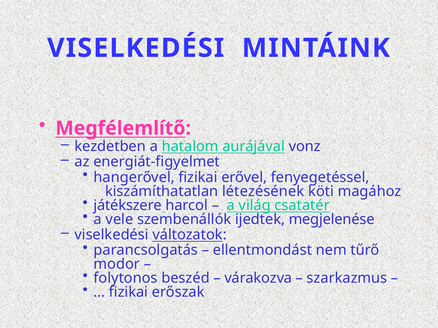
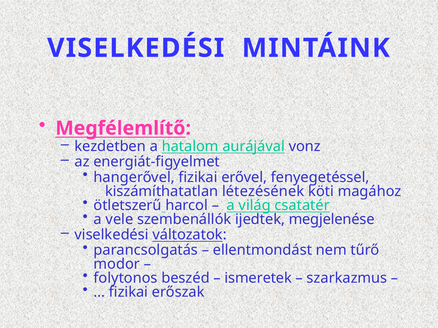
játékszere: játékszere -> ötletszerű (128, 206)
várakozva: várakozva -> ismeretek (258, 279)
